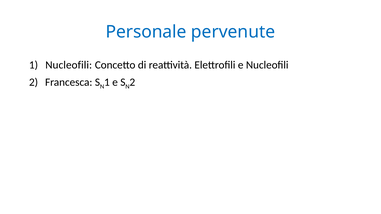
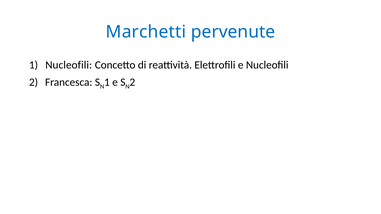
Personale: Personale -> Marchetti (146, 32)
